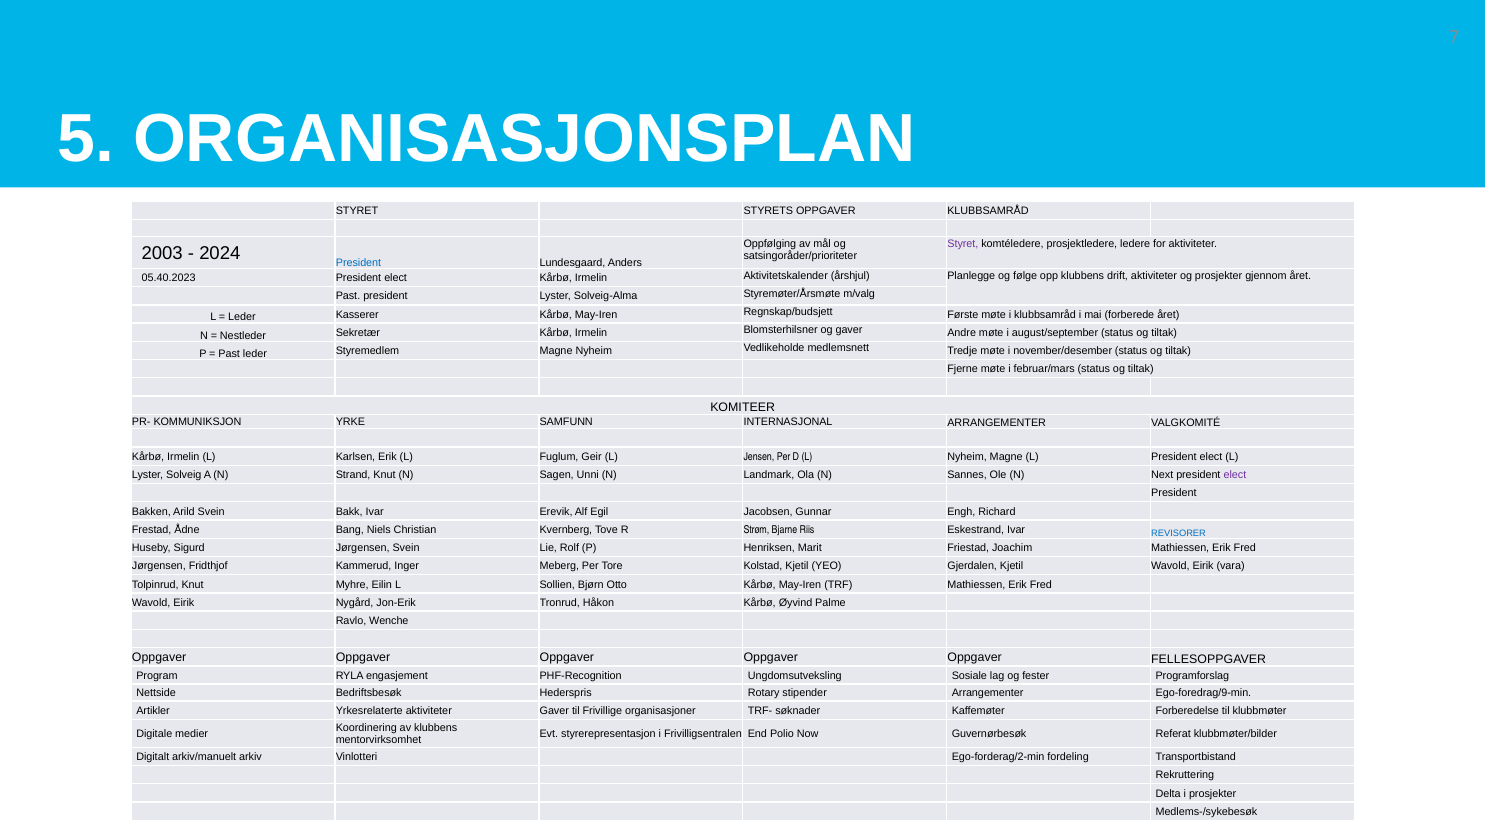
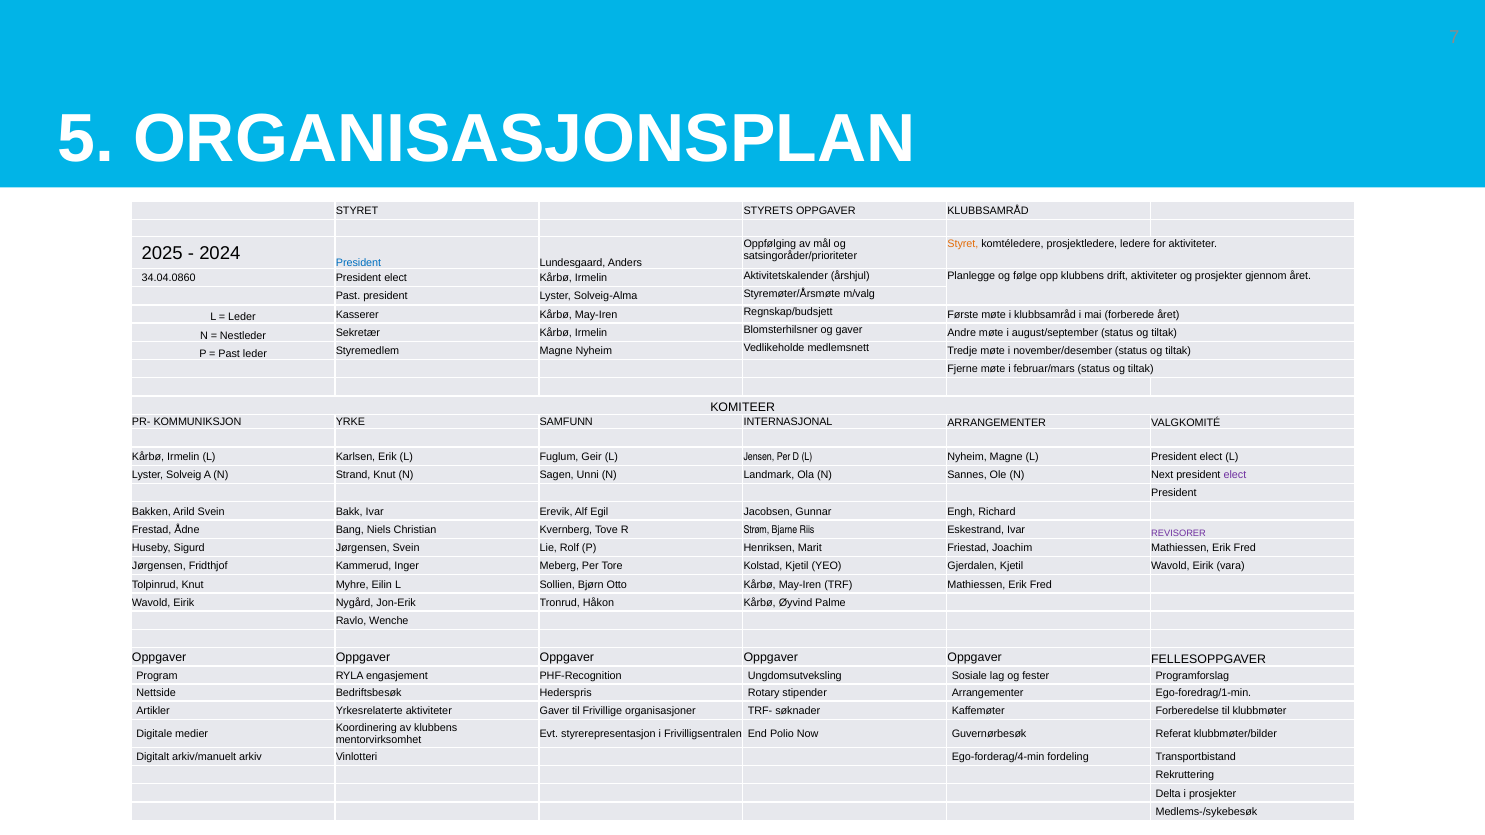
Styret colour: purple -> orange (963, 244)
2003: 2003 -> 2025 (162, 253)
05.40.2023: 05.40.2023 -> 34.04.0860 (169, 278)
REVISORER colour: blue -> purple (1179, 533)
Ego-foredrag/9-min: Ego-foredrag/9-min -> Ego-foredrag/1-min (1203, 693)
Ego-forderag/2-min: Ego-forderag/2-min -> Ego-forderag/4-min (998, 757)
